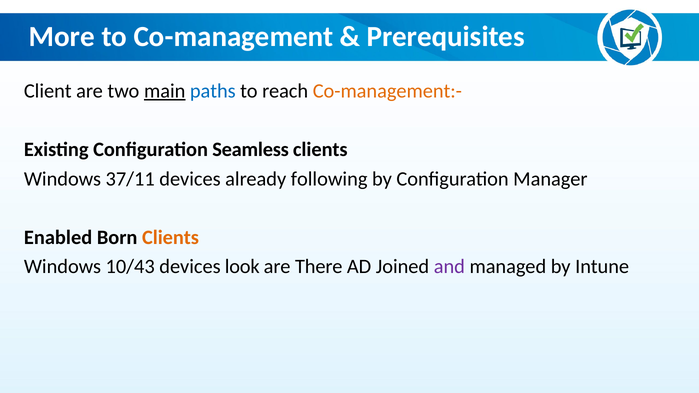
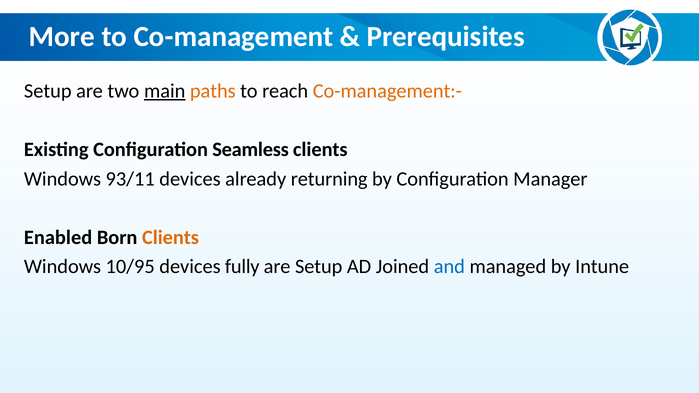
Client: Client -> Setup (48, 91)
paths colour: blue -> orange (213, 91)
37/11: 37/11 -> 93/11 (130, 179)
following: following -> returning (329, 179)
10/43: 10/43 -> 10/95 (130, 267)
look: look -> fully (242, 267)
are There: There -> Setup (319, 267)
and colour: purple -> blue (449, 267)
